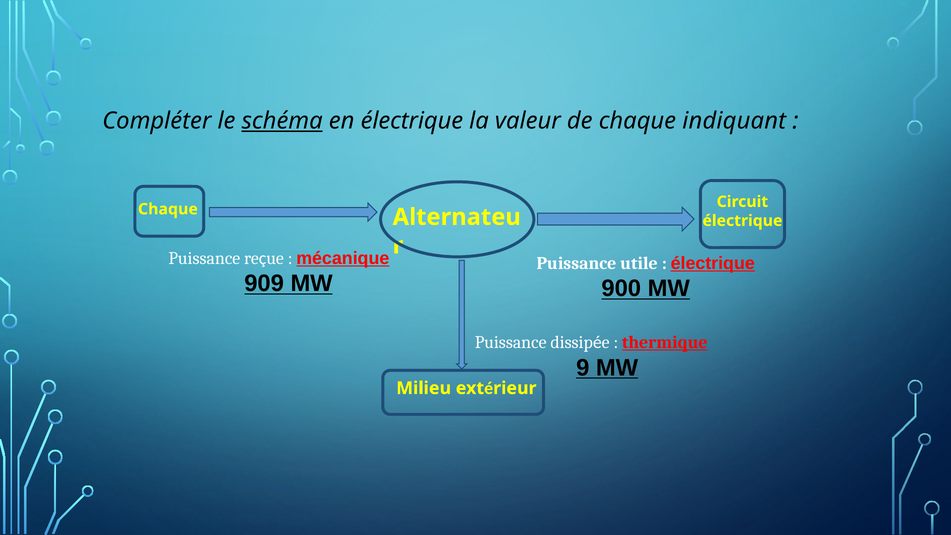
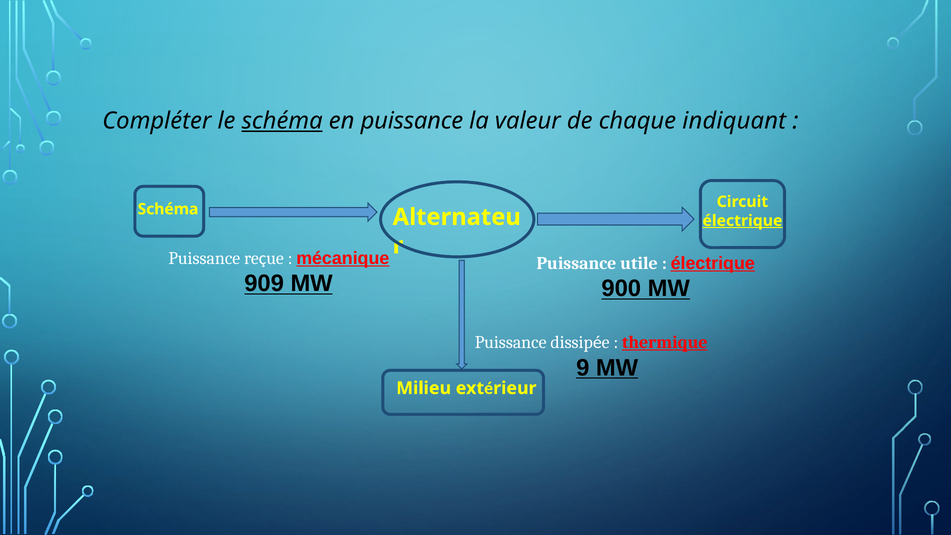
en électrique: électrique -> puissance (412, 121)
Chaque: Chaque -> Schéma (168, 209)
électrique underline: none -> present (742, 221)
